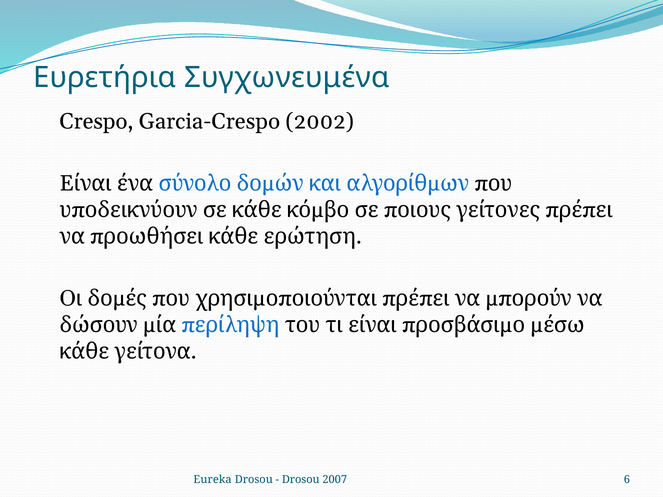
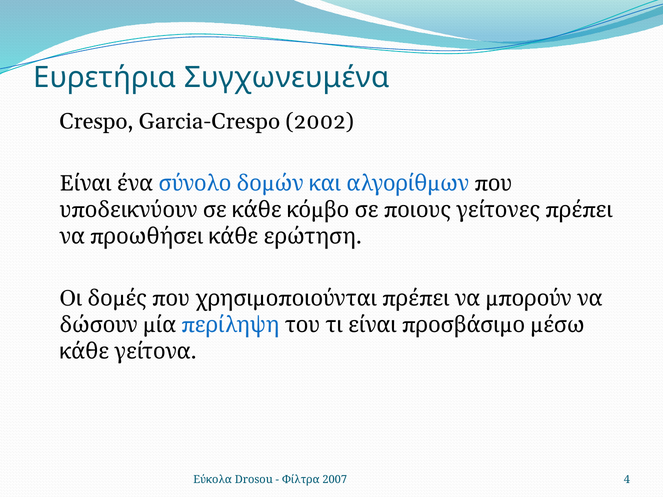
Eureka: Eureka -> Εύκολα (213, 480)
Drosou: Drosou -> Φίλτρα (301, 480)
6: 6 -> 4 (627, 480)
